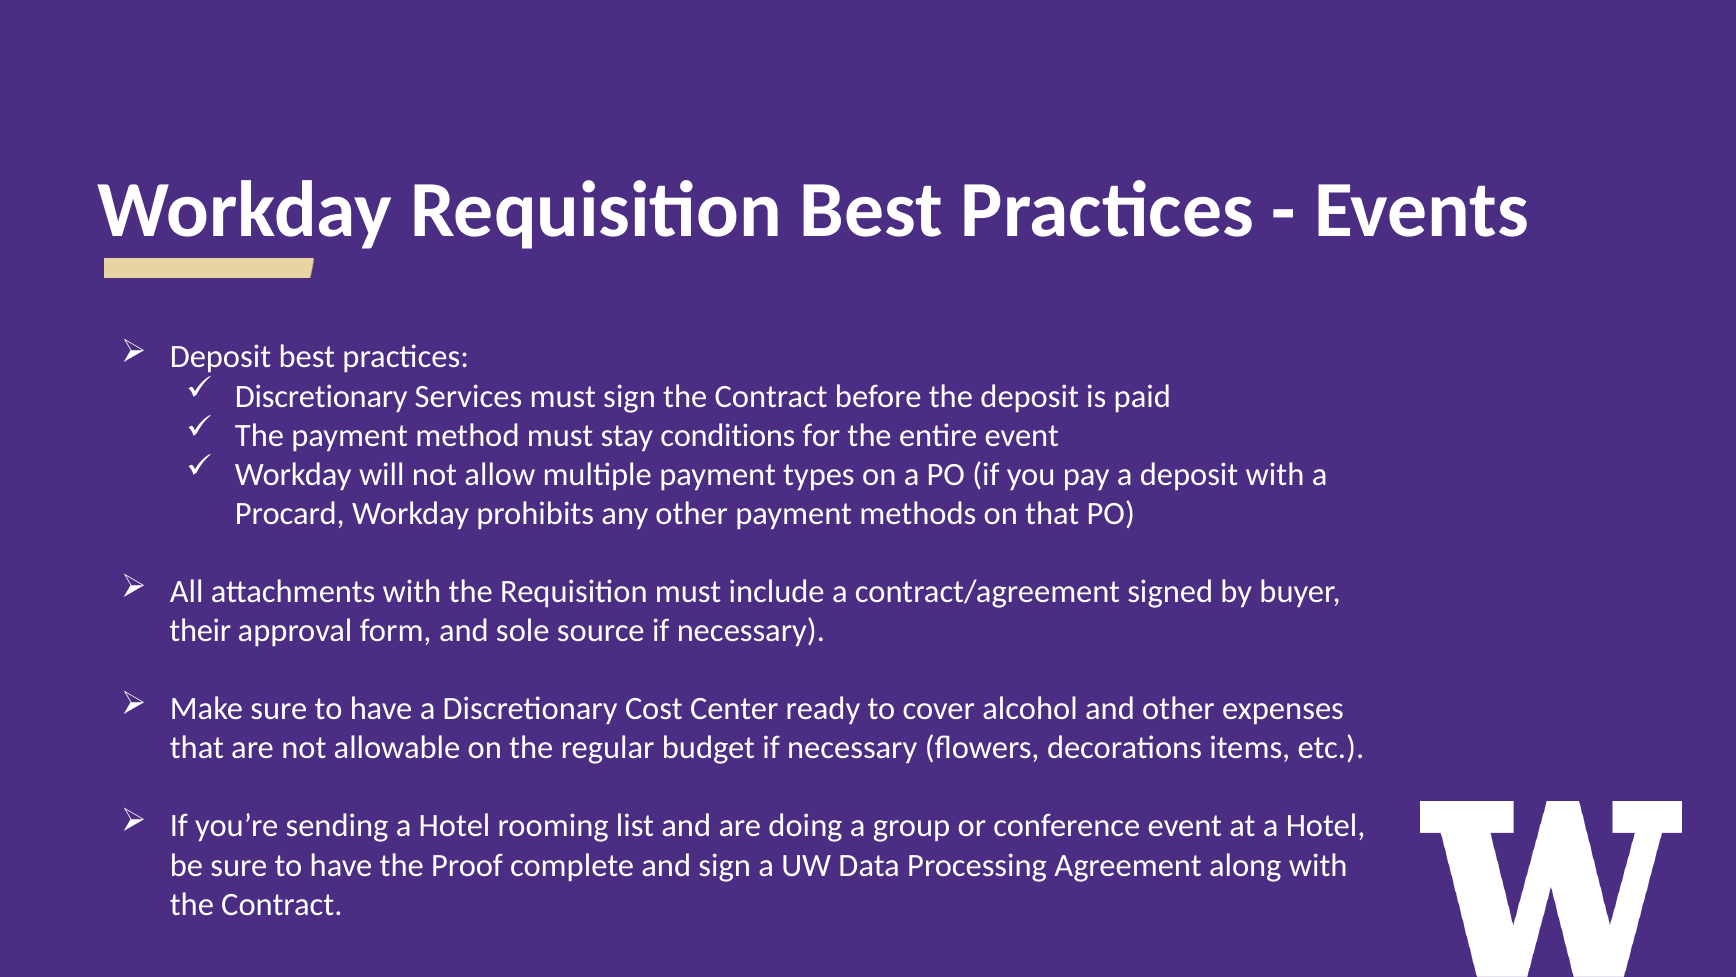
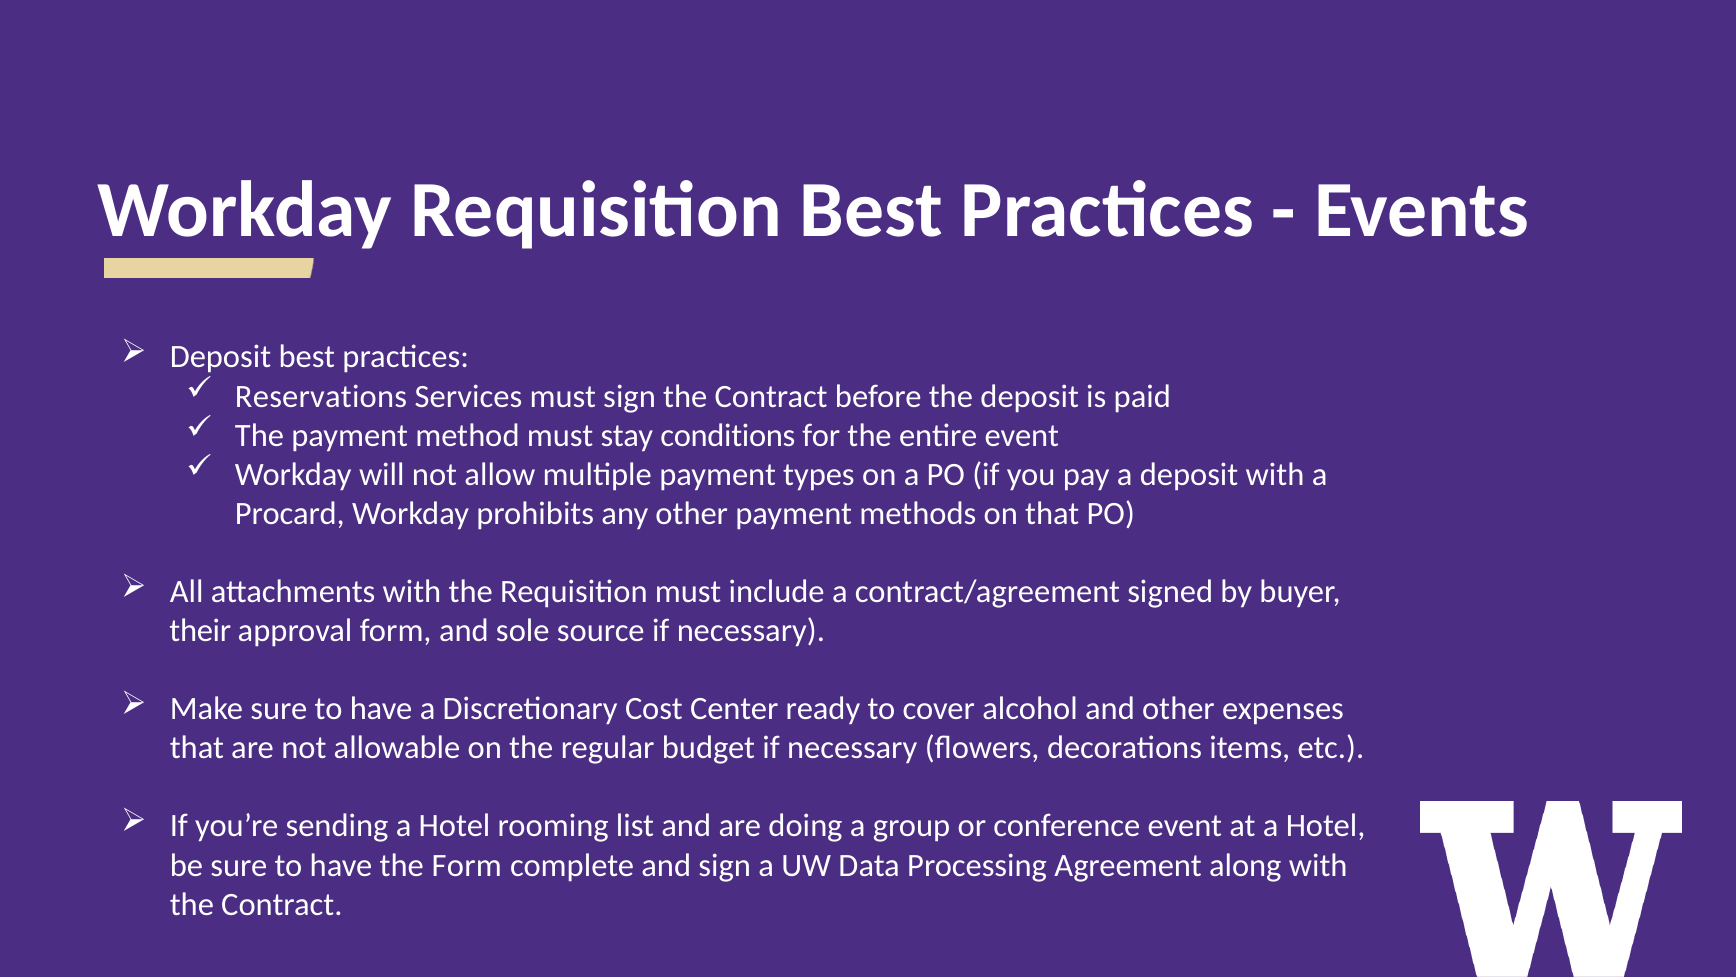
Discretionary: Discretionary -> Reservations (321, 396)
the Proof: Proof -> Form (467, 865)
